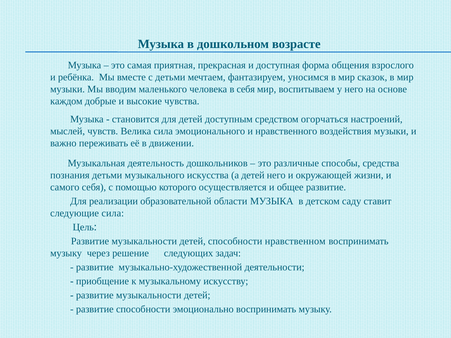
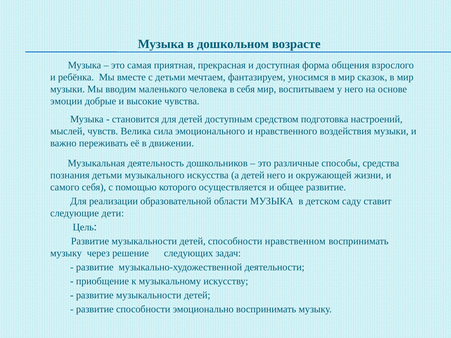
каждом: каждом -> эмоции (66, 101)
огорчаться: огорчаться -> подготовка (325, 119)
следующие сила: сила -> дети (113, 213)
